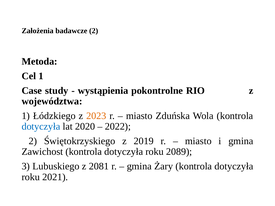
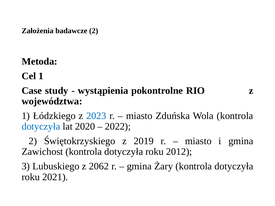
2023 colour: orange -> blue (96, 116)
2089: 2089 -> 2012 (179, 152)
2081: 2081 -> 2062 (99, 166)
